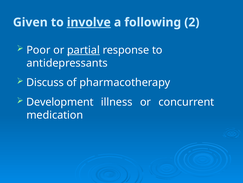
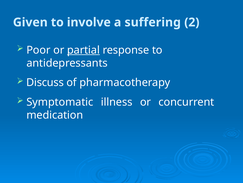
involve underline: present -> none (89, 22)
following: following -> suffering (153, 22)
Development: Development -> Symptomatic (60, 102)
